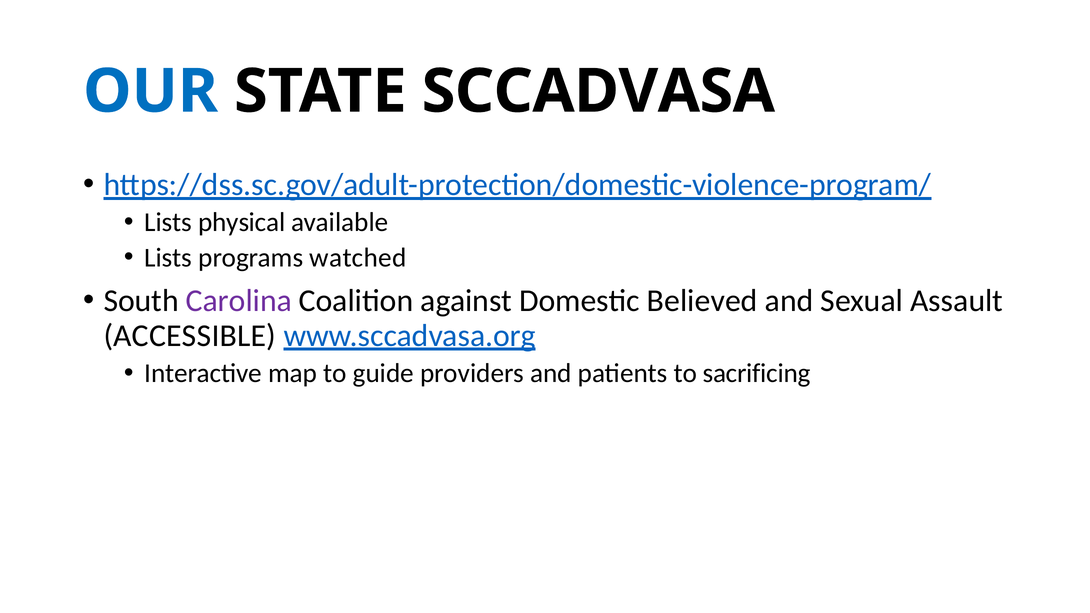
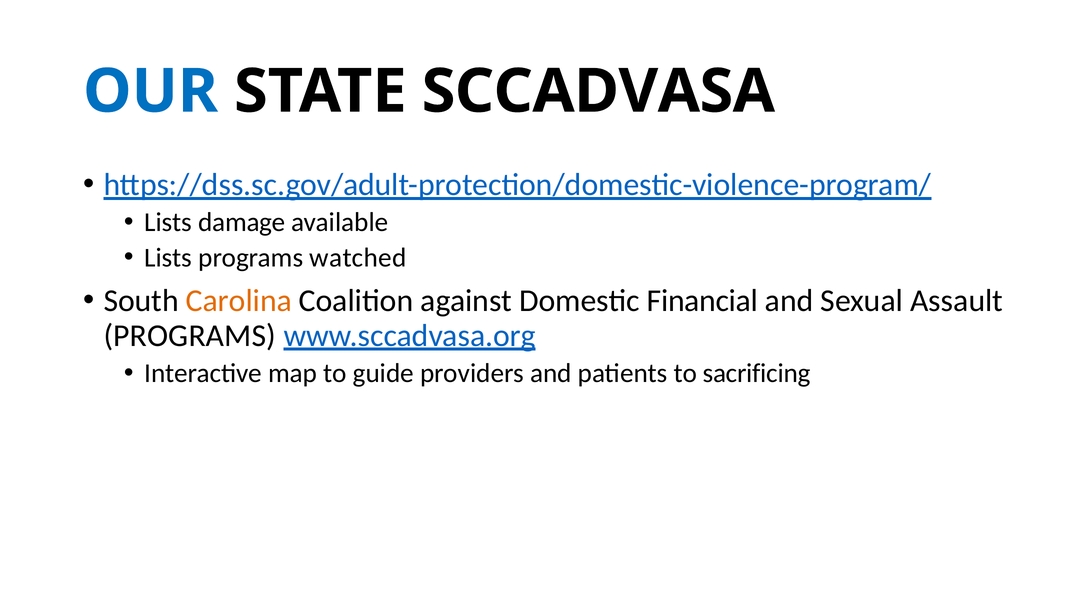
physical: physical -> damage (242, 222)
Carolina colour: purple -> orange (239, 301)
Believed: Believed -> Financial (702, 301)
ACCESSIBLE: ACCESSIBLE -> PROGRAMS (190, 336)
